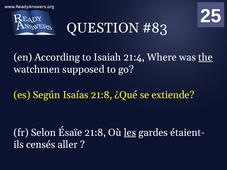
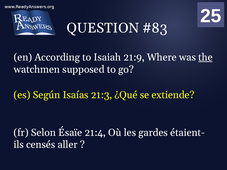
21:4: 21:4 -> 21:9 (134, 57)
Isaías 21:8: 21:8 -> 21:3 (102, 95)
Ésaïe 21:8: 21:8 -> 21:4 (95, 133)
les underline: present -> none (130, 133)
